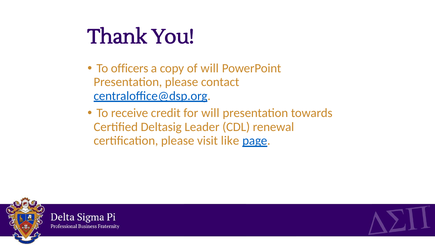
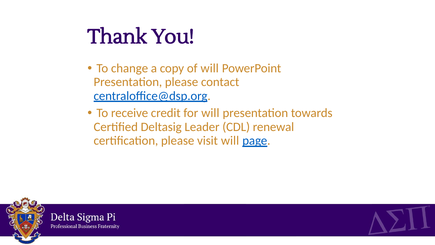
officers: officers -> change (130, 68)
visit like: like -> will (230, 141)
